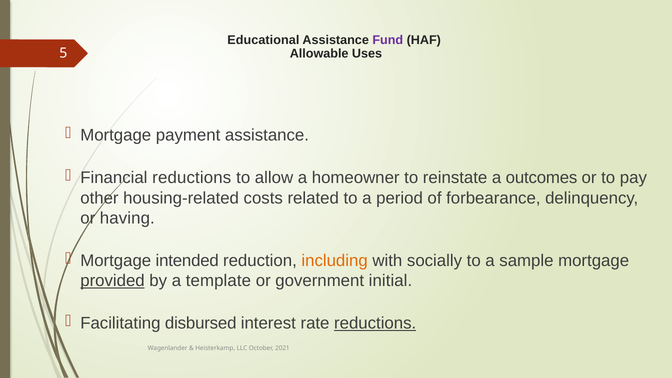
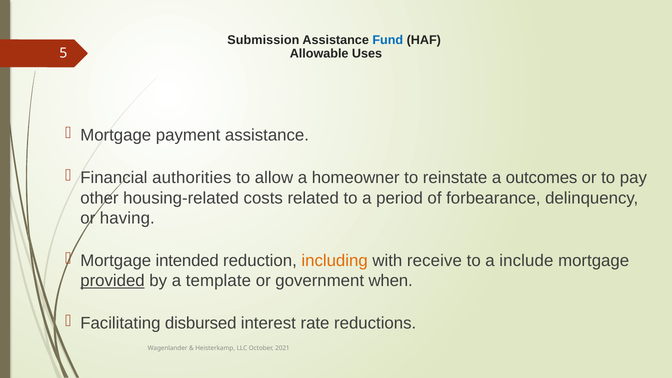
Educational: Educational -> Submission (263, 40)
Fund colour: purple -> blue (388, 40)
Financial reductions: reductions -> authorities (192, 178)
socially: socially -> receive (434, 261)
sample: sample -> include (526, 261)
initial: initial -> when (391, 281)
reductions underline: present -> none (375, 323)
